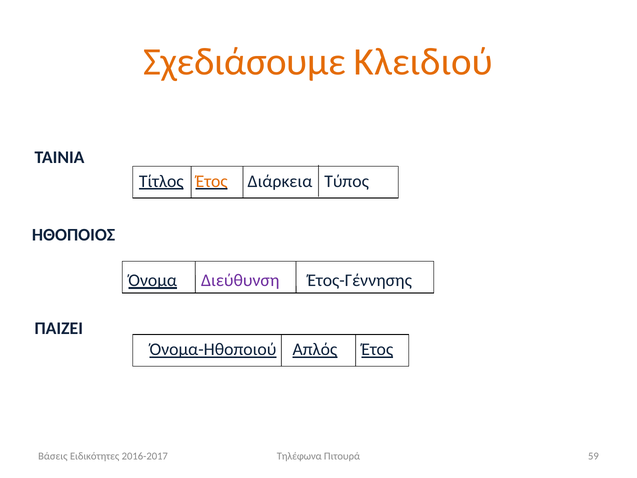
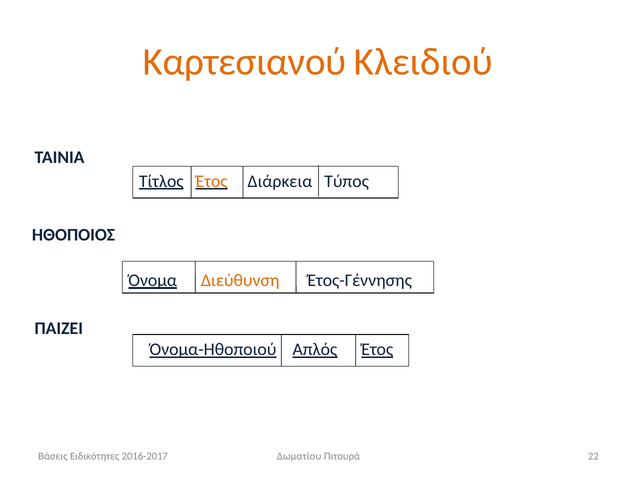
Σχεδιάσουμε: Σχεδιάσουμε -> Καρτεσιανού (245, 62)
Διεύθυνση colour: purple -> orange (240, 280)
Τηλέφωνα: Τηλέφωνα -> Δωματίου (299, 456)
59: 59 -> 22 (593, 456)
